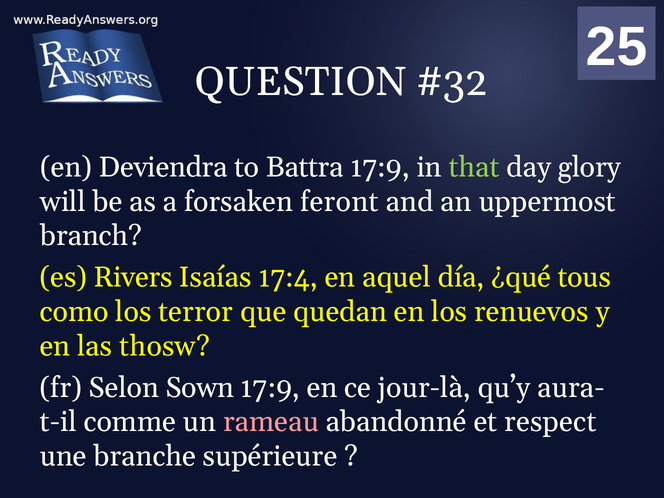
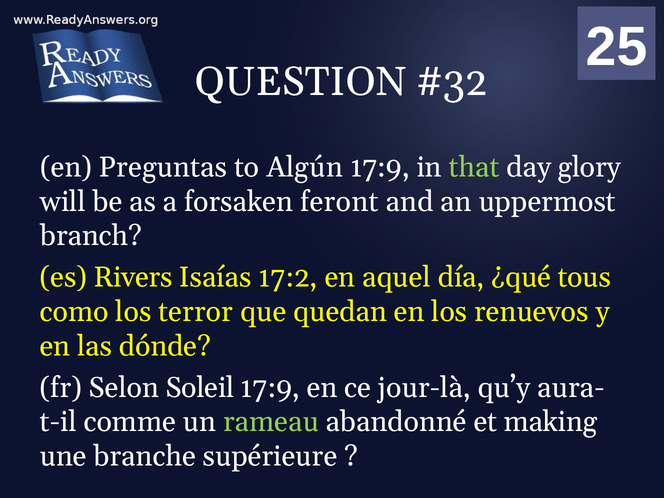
Deviendra: Deviendra -> Preguntas (163, 167)
Battra: Battra -> Algún (305, 167)
17:4: 17:4 -> 17:2 (288, 277)
thosw: thosw -> dónde (165, 346)
Sown: Sown -> Soleil (200, 388)
rameau colour: pink -> light green (271, 422)
respect: respect -> making (551, 422)
